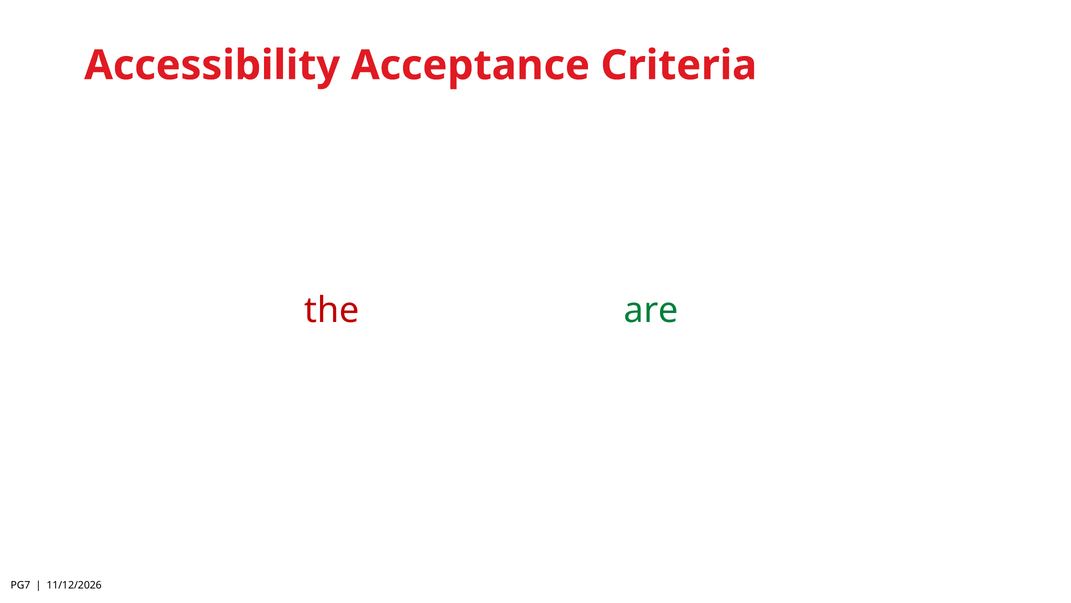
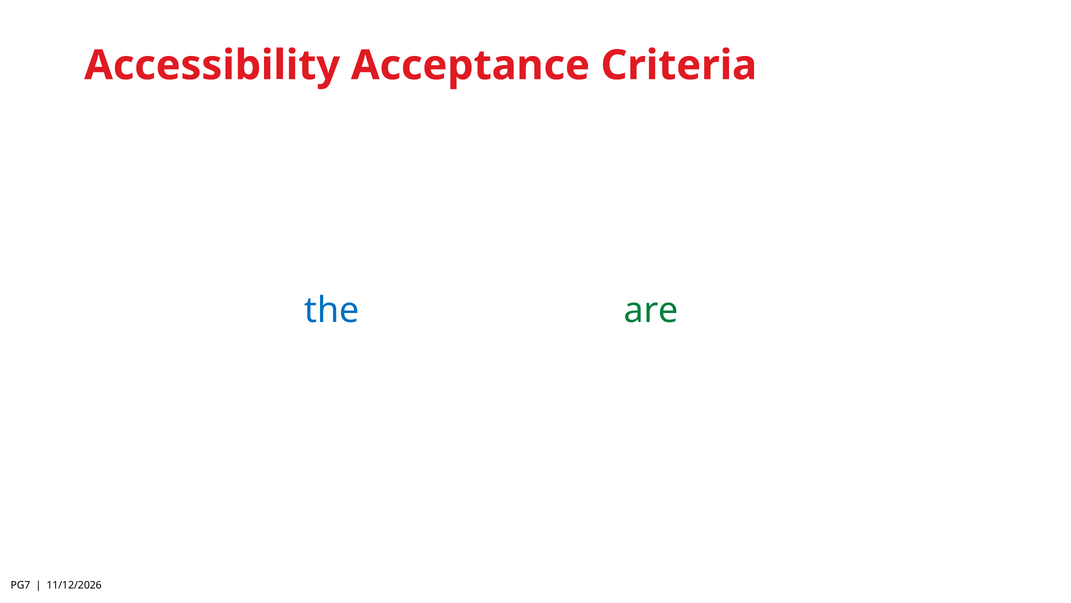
the colour: red -> blue (332, 310)
